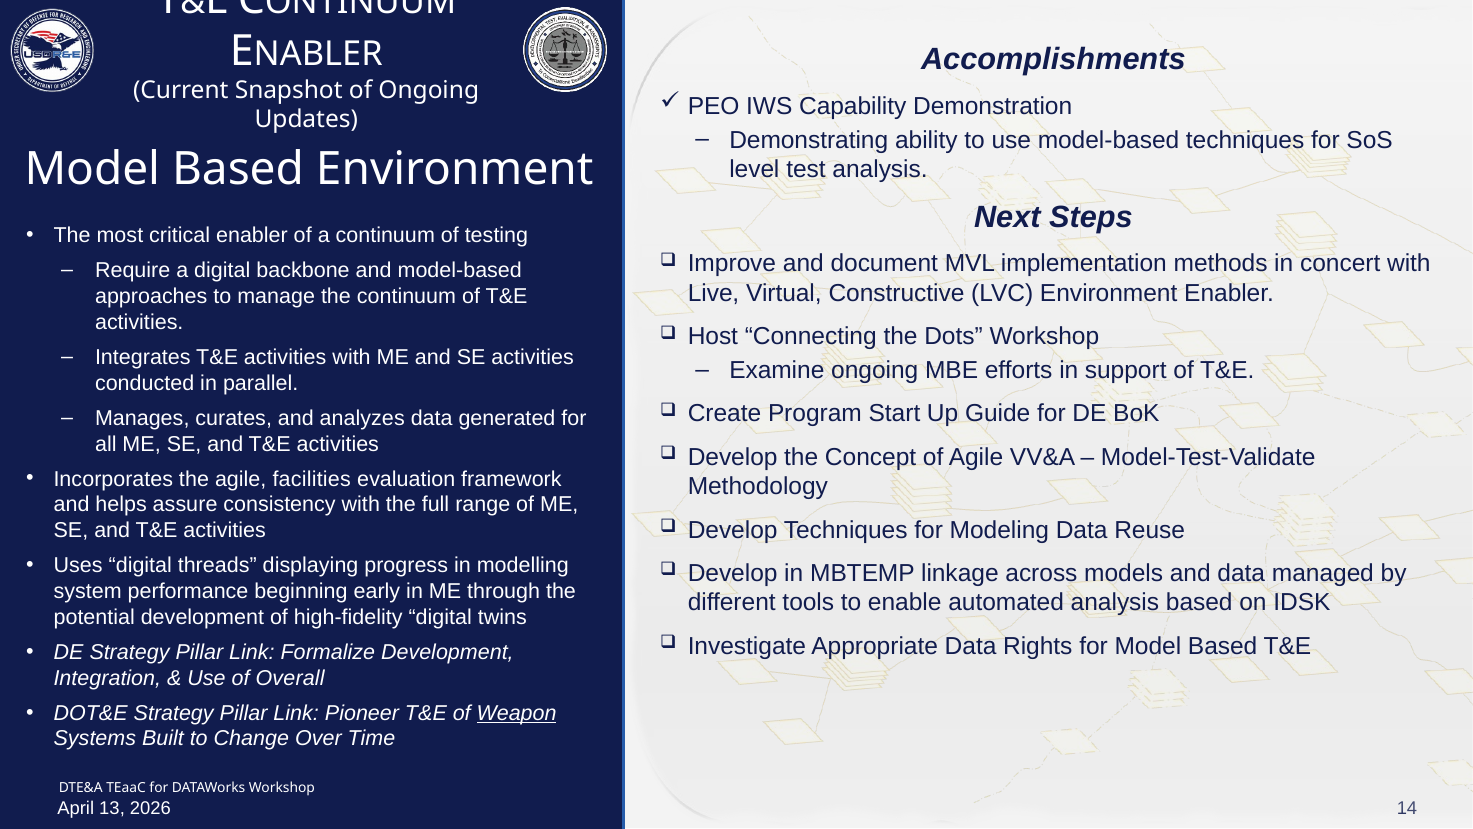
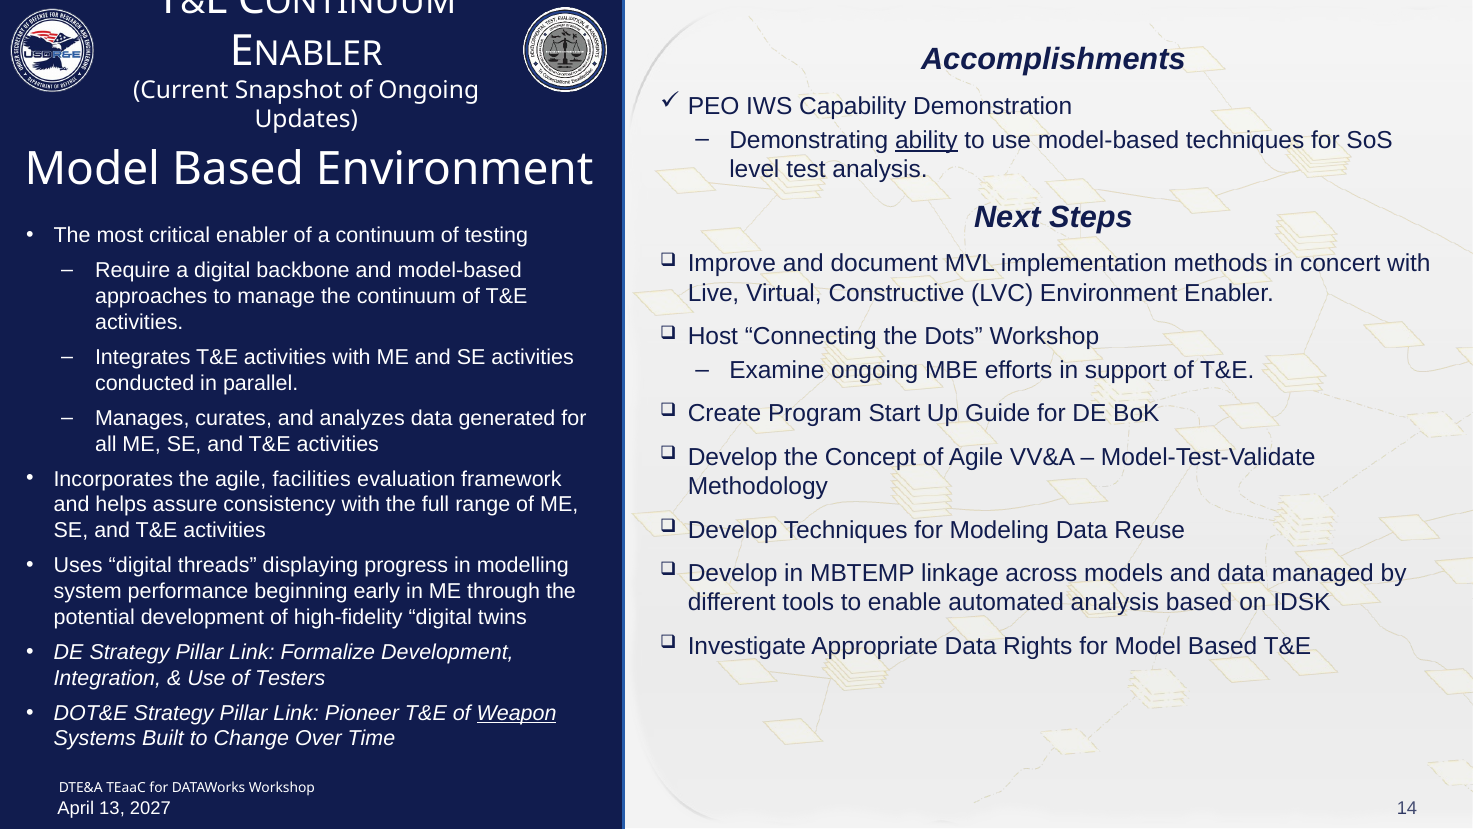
ability underline: none -> present (926, 140)
Overall: Overall -> Testers (290, 678)
2026: 2026 -> 2027 (150, 808)
